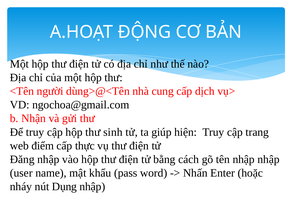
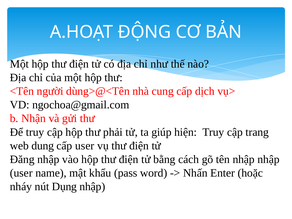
sinh: sinh -> phải (113, 132)
điểm: điểm -> dung (43, 146)
cấp thực: thực -> user (85, 146)
